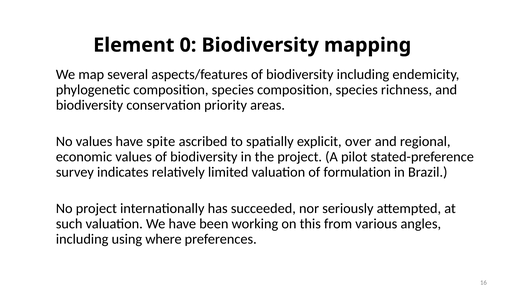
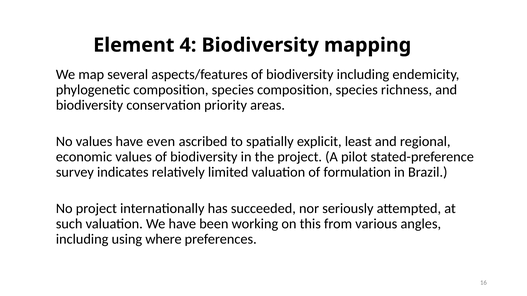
0: 0 -> 4 (188, 45)
spite: spite -> even (161, 142)
over: over -> least (358, 142)
